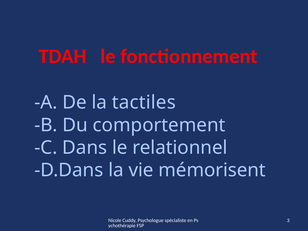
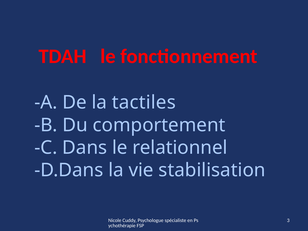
mémorisent: mémorisent -> stabilisation (212, 170)
